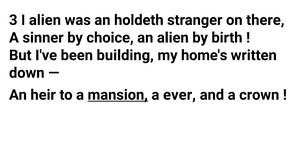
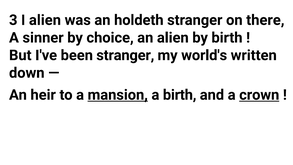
been building: building -> stranger (125, 55)
home's: home's -> world's (204, 55)
a ever: ever -> birth (180, 95)
crown underline: none -> present (259, 95)
